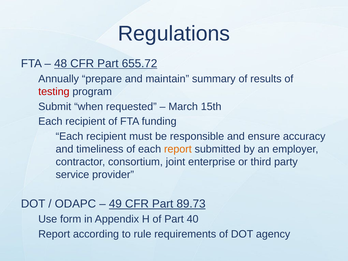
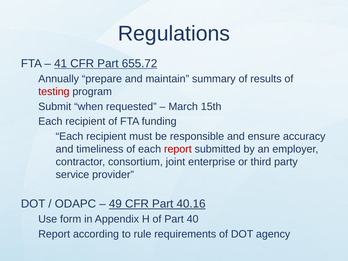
48: 48 -> 41 (61, 63)
report colour: orange -> red (178, 149)
89.73: 89.73 -> 40.16 (191, 204)
